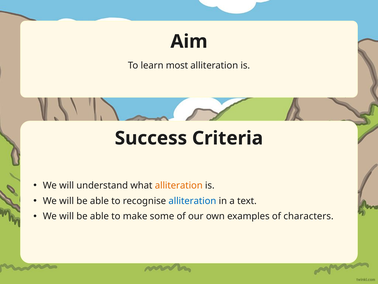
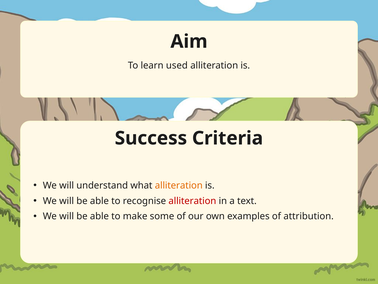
most: most -> used (177, 65)
alliteration colour: blue -> red (192, 201)
characters: characters -> attribution (309, 216)
